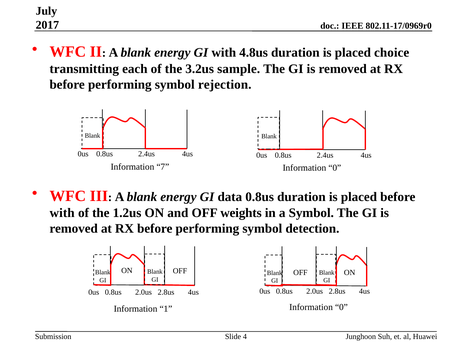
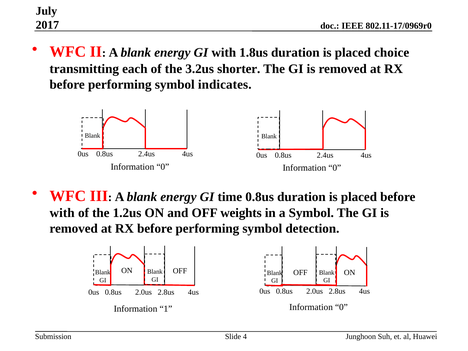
4.8us: 4.8us -> 1.8us (254, 53)
sample: sample -> shorter (239, 69)
rejection: rejection -> indicates (225, 84)
7: 7 -> 0 (163, 167)
data: data -> time (230, 197)
